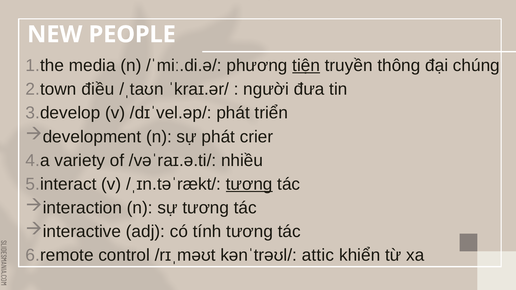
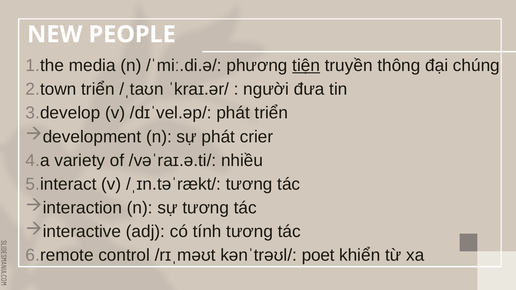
điều: điều -> triển (98, 89)
tương underline: present -> none (249, 184)
attic: attic -> poet (318, 255)
